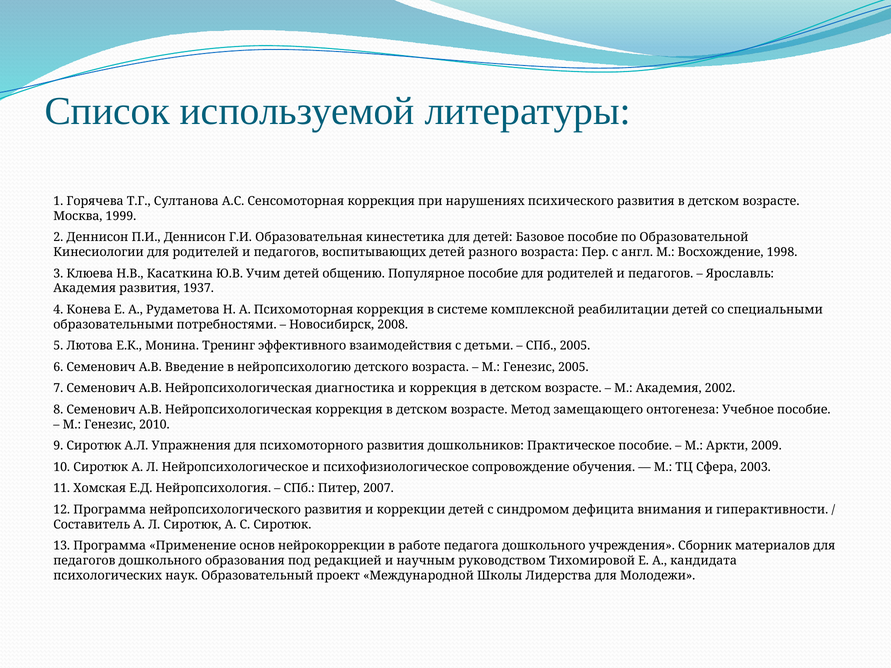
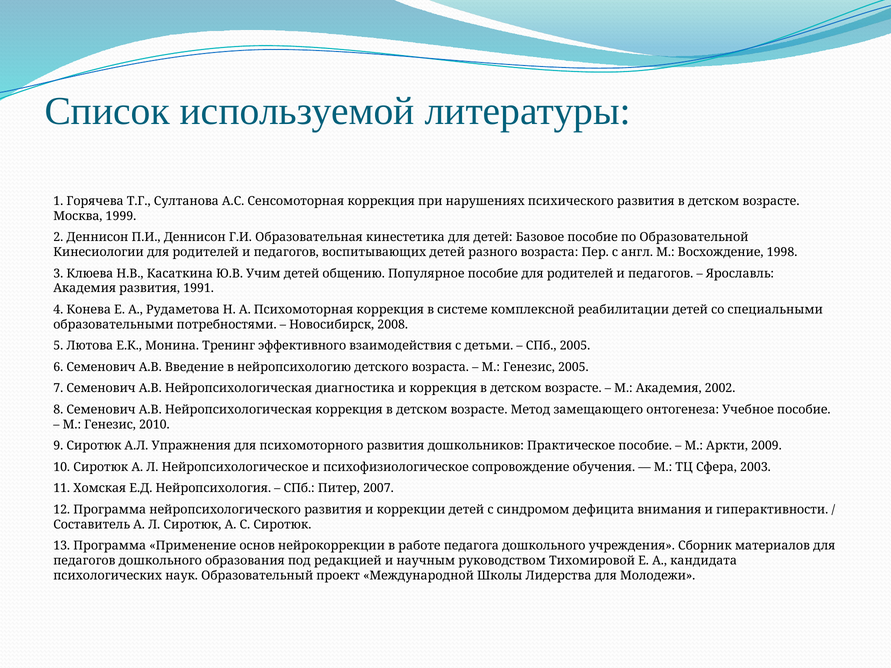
1937: 1937 -> 1991 (199, 288)
